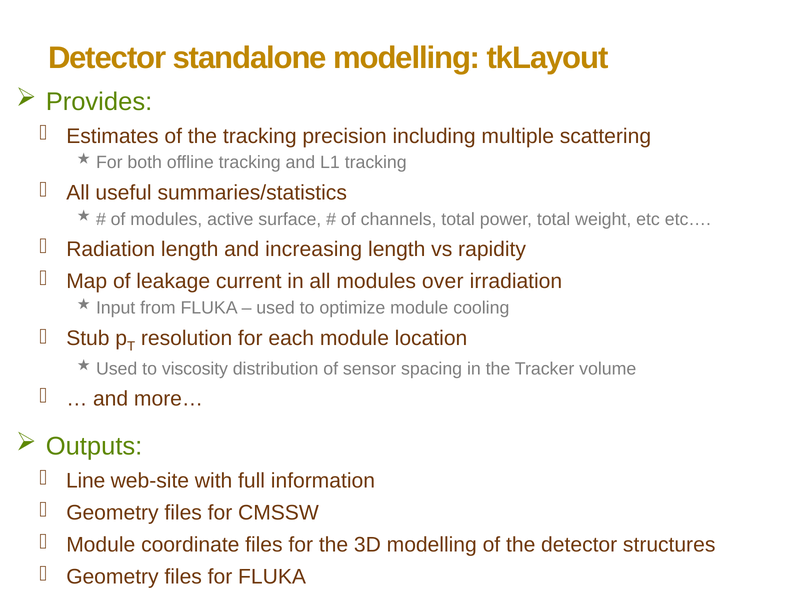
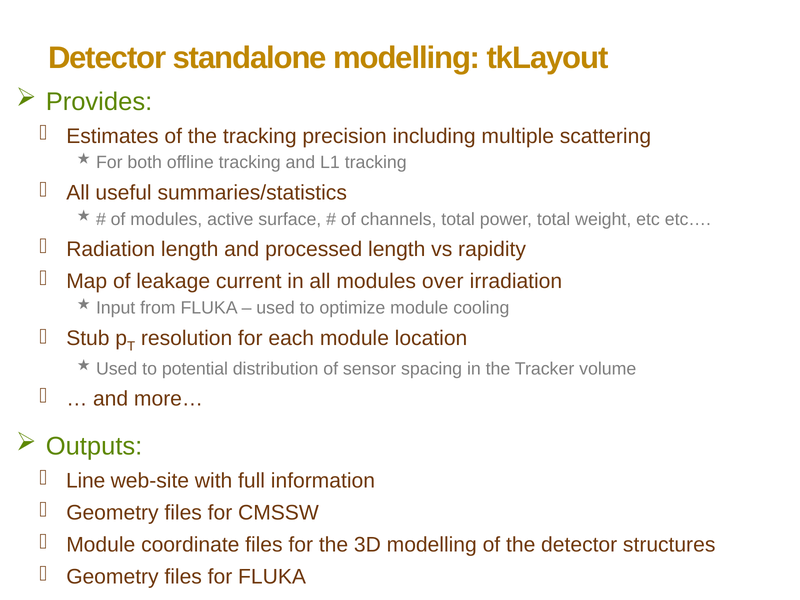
increasing: increasing -> processed (314, 250)
viscosity: viscosity -> potential (195, 369)
